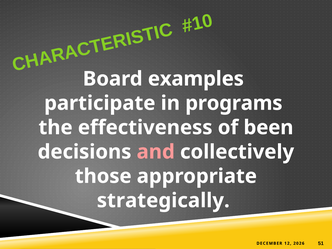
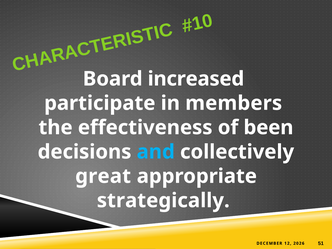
examples: examples -> increased (196, 79)
programs: programs -> members (234, 103)
and colour: pink -> light blue (156, 152)
those: those -> great (103, 176)
